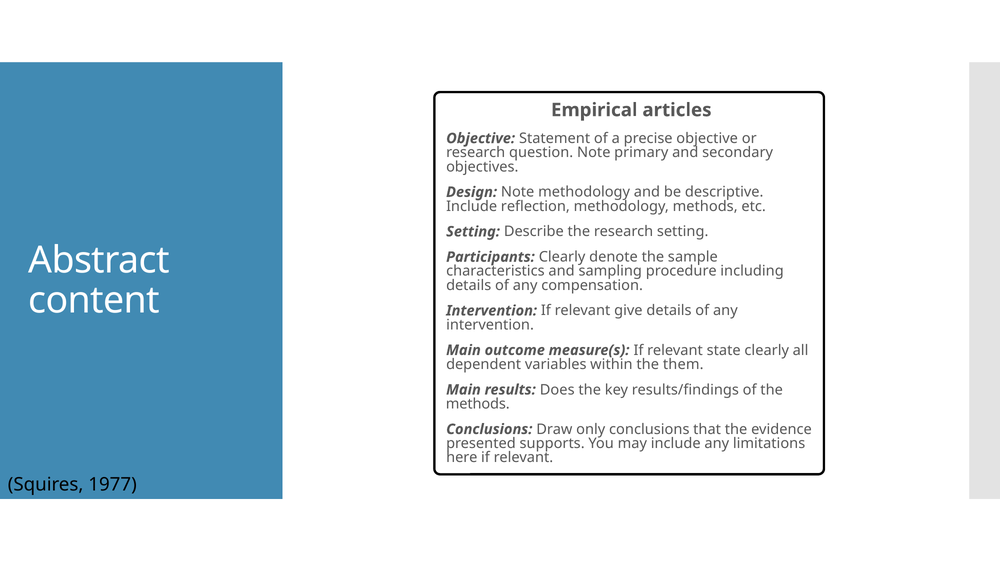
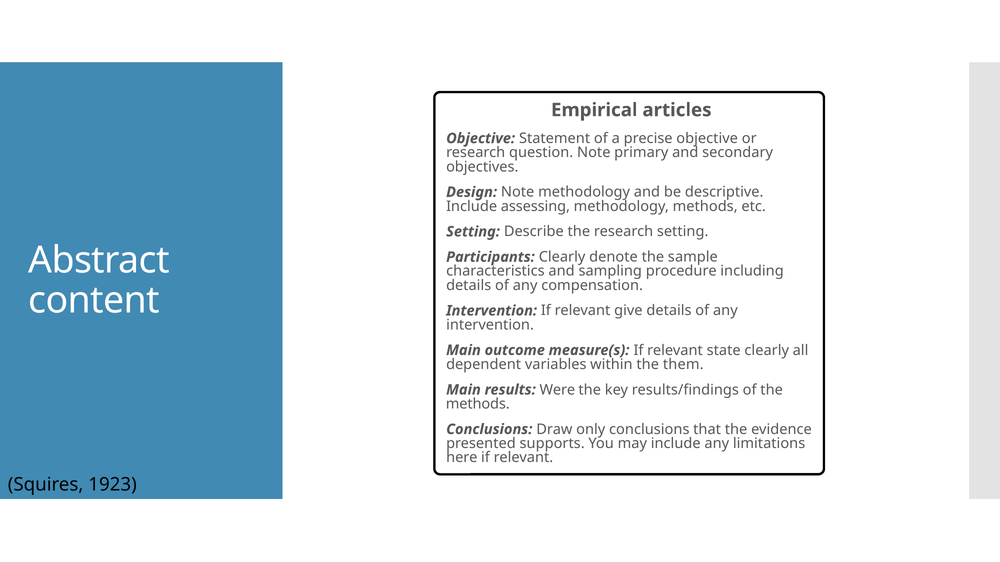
reflection: reflection -> assessing (535, 206)
Does: Does -> Were (557, 390)
1977: 1977 -> 1923 (113, 485)
